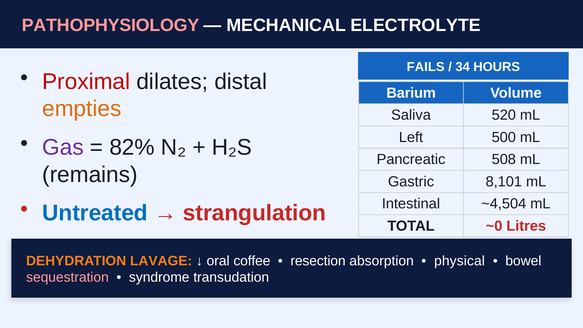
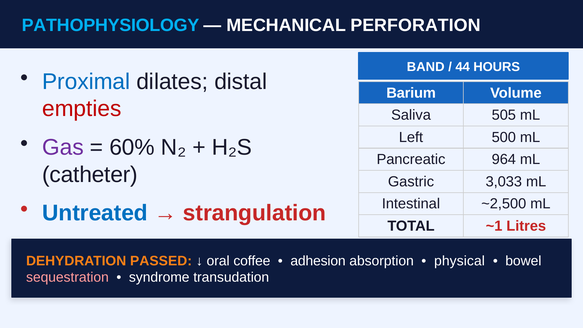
PATHOPHYSIOLOGY colour: pink -> light blue (111, 25)
ELECTROLYTE: ELECTROLYTE -> PERFORATION (416, 25)
FAILS: FAILS -> BAND (426, 67)
34: 34 -> 44 (463, 67)
Proximal colour: red -> blue (86, 82)
empties colour: orange -> red (82, 109)
520: 520 -> 505 (504, 115)
82%: 82% -> 60% (132, 147)
508: 508 -> 964 (504, 159)
remains: remains -> catheter (90, 175)
8,101: 8,101 -> 3,033 (504, 182)
~4,504: ~4,504 -> ~2,500 (504, 204)
~0: ~0 -> ~1 (494, 226)
LAVAGE: LAVAGE -> PASSED (161, 261)
resection: resection -> adhesion (318, 261)
